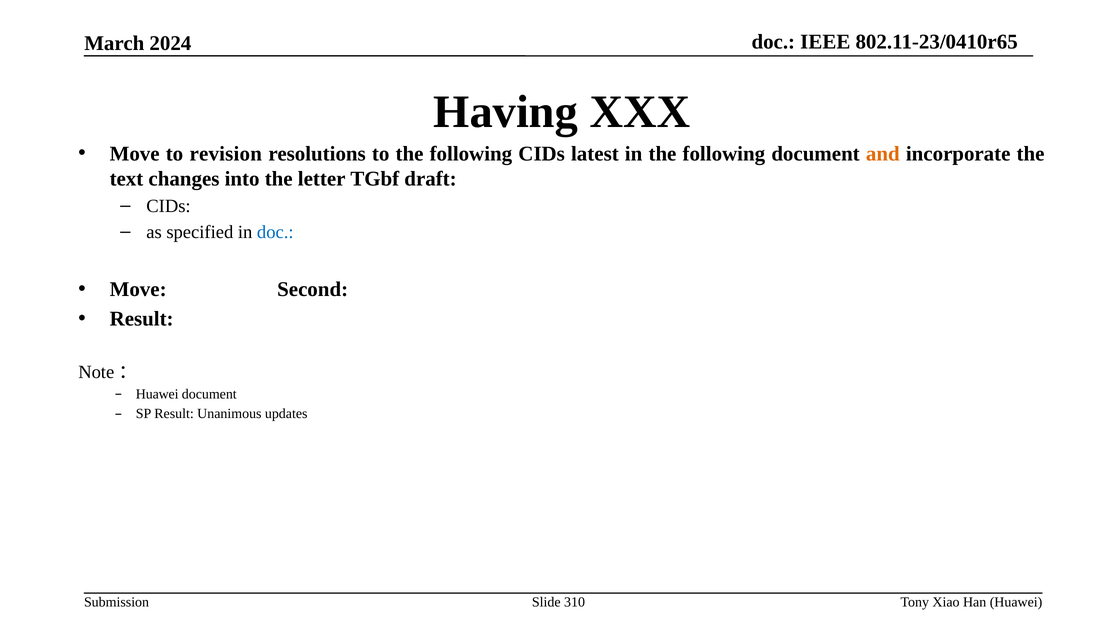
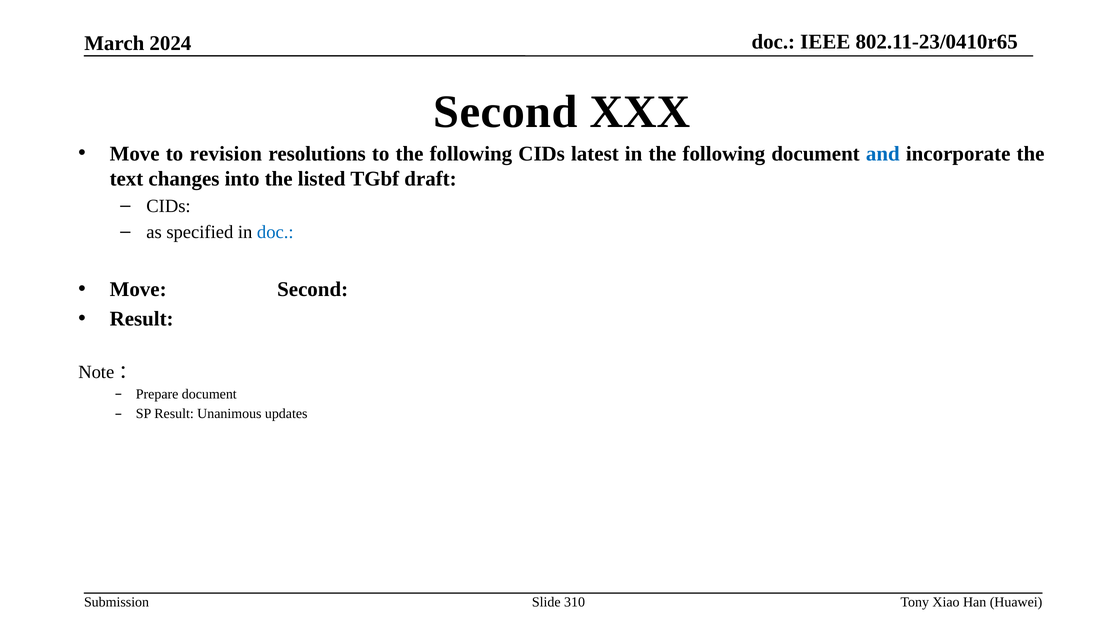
Having: Having -> Second (506, 112)
and colour: orange -> blue (883, 154)
letter: letter -> listed (322, 179)
Huawei: Huawei -> Prepare (157, 394)
